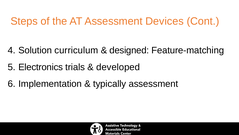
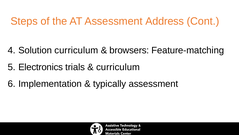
Devices: Devices -> Address (165, 21)
designed: designed -> browsers (129, 50)
developed: developed -> curriculum (118, 67)
